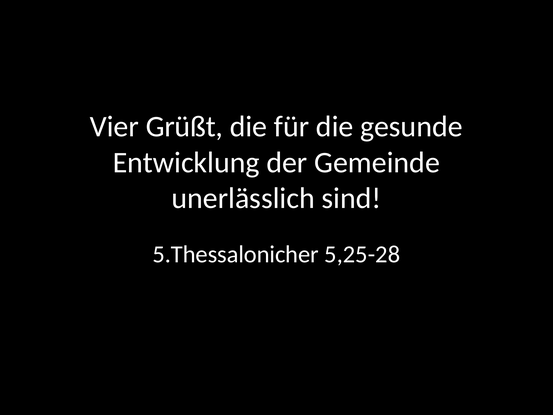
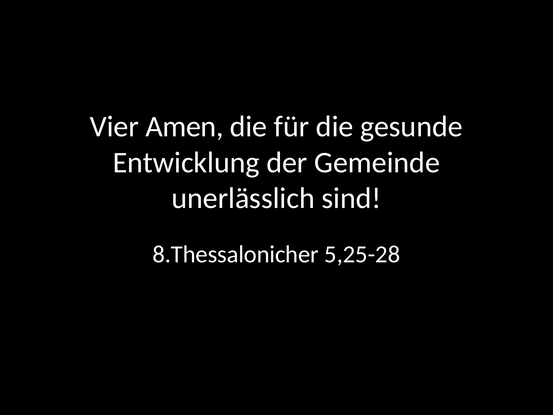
Grüßt: Grüßt -> Amen (184, 126)
5.Thessalonicher: 5.Thessalonicher -> 8.Thessalonicher (236, 254)
